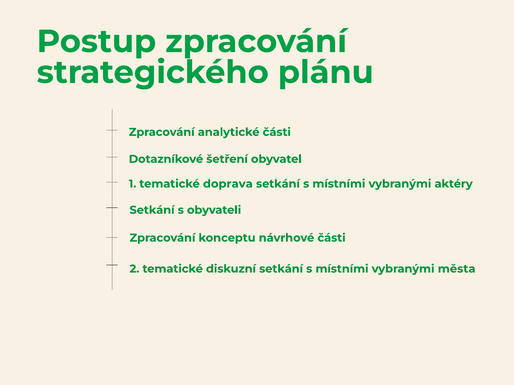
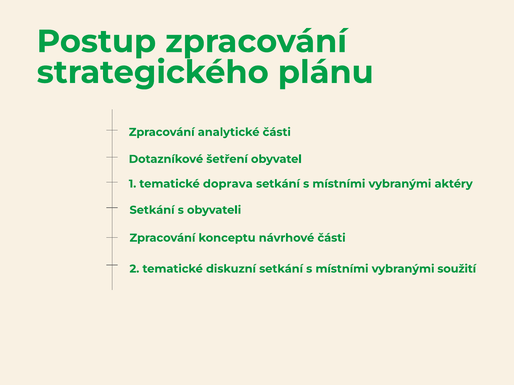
města: města -> soužití (457, 269)
